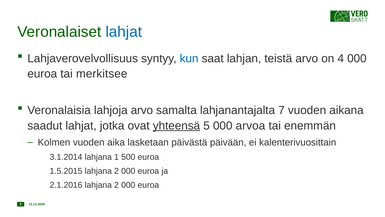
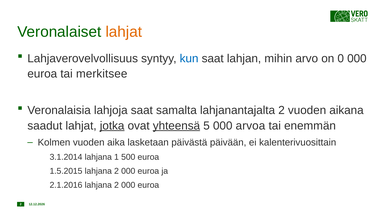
lahjat colour: blue -> orange (124, 32)
teistä: teistä -> mihin (278, 58)
4: 4 -> 0 (341, 58)
lahjoja arvo: arvo -> saat (142, 110)
lahjanantajalta 7: 7 -> 2 (282, 110)
jotka underline: none -> present (112, 126)
